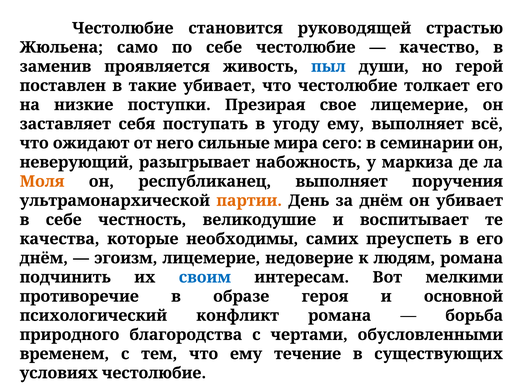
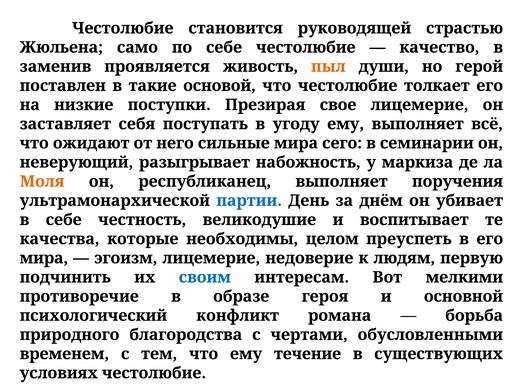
пыл colour: blue -> orange (328, 67)
такие убивает: убивает -> основой (220, 86)
партии colour: orange -> blue (249, 201)
самих: самих -> целом (332, 239)
днём: днём -> мира (44, 258)
людям романа: романа -> первую (472, 258)
